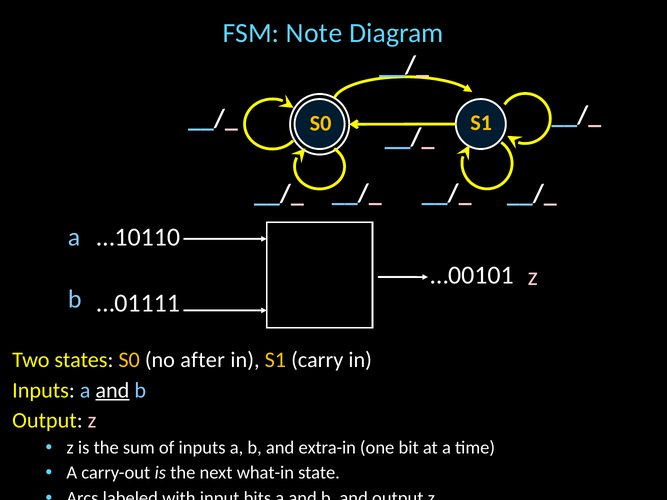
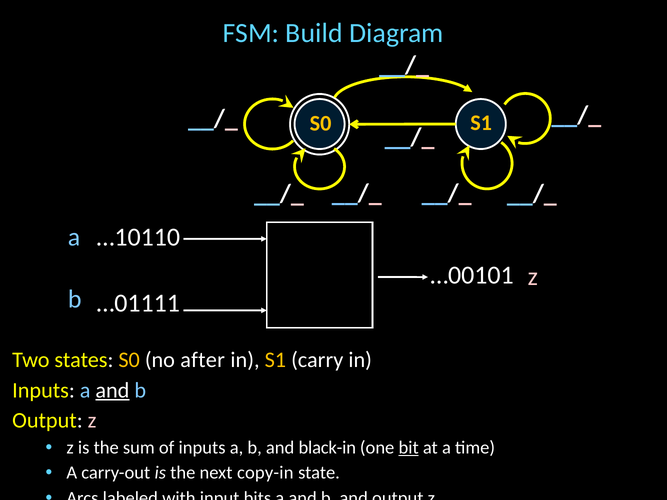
Note: Note -> Build (314, 33)
extra-in: extra-in -> black-in (327, 448)
bit underline: none -> present (409, 448)
what-in: what-in -> copy-in (265, 473)
